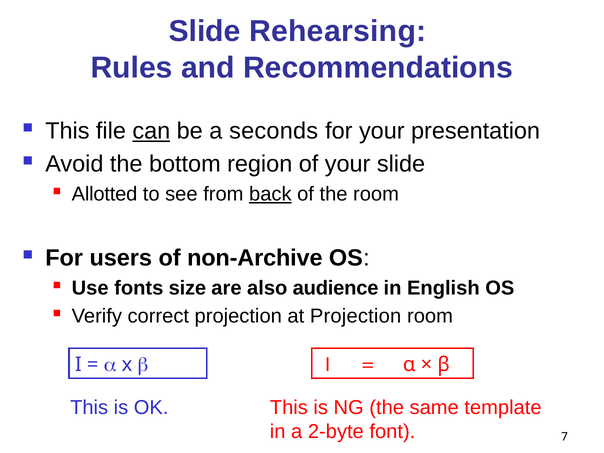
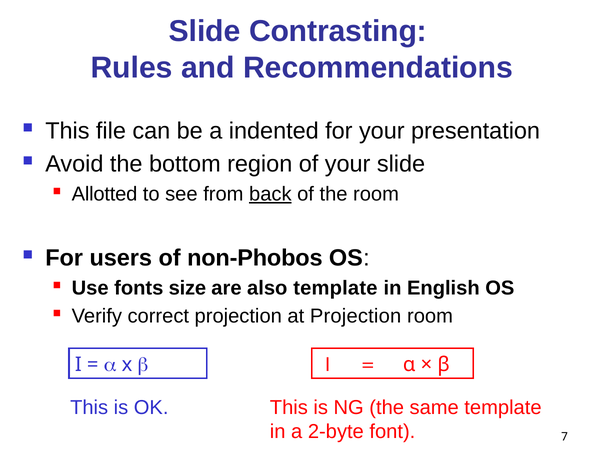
Rehearsing: Rehearsing -> Contrasting (338, 32)
can underline: present -> none (151, 131)
seconds: seconds -> indented (274, 131)
non-Archive: non-Archive -> non-Phobos (255, 258)
also audience: audience -> template (335, 288)
